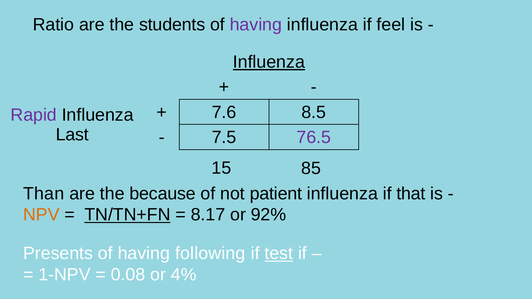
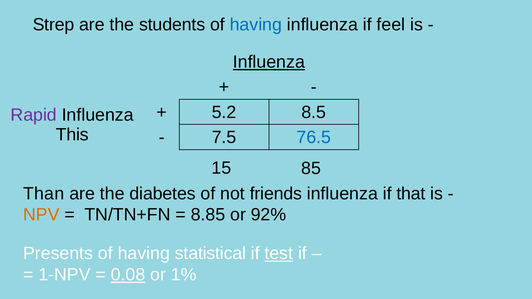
Ratio: Ratio -> Strep (54, 25)
having colour: purple -> blue (256, 25)
7.6: 7.6 -> 5.2 (224, 112)
Last: Last -> This (72, 135)
76.5 colour: purple -> blue (314, 137)
because: because -> diabetes (163, 194)
patient: patient -> friends (276, 194)
TN/TN+FN underline: present -> none (127, 215)
8.17: 8.17 -> 8.85 (208, 215)
following: following -> statistical (210, 254)
0.08 underline: none -> present (128, 275)
4%: 4% -> 1% (184, 275)
